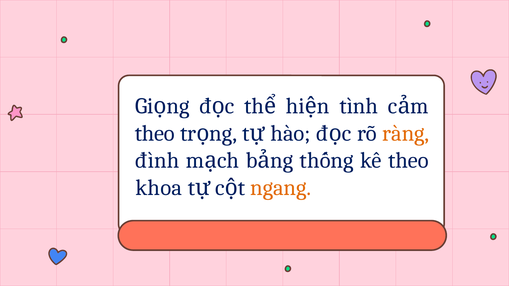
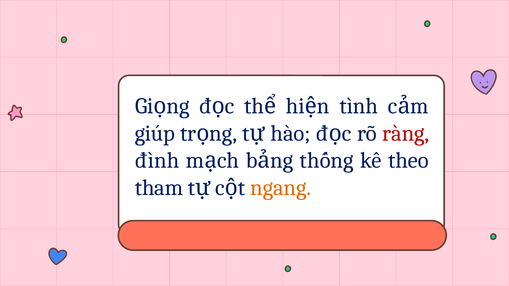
theo: theo -> giúp (155, 133)
ràng colour: orange -> red (406, 133)
khoa: khoa -> tham (159, 188)
